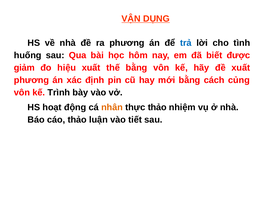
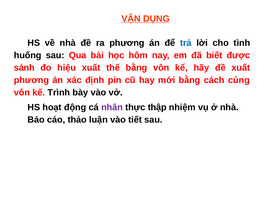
giảm: giảm -> sánh (24, 68)
nhân colour: orange -> purple (112, 107)
thực thảo: thảo -> thập (157, 107)
